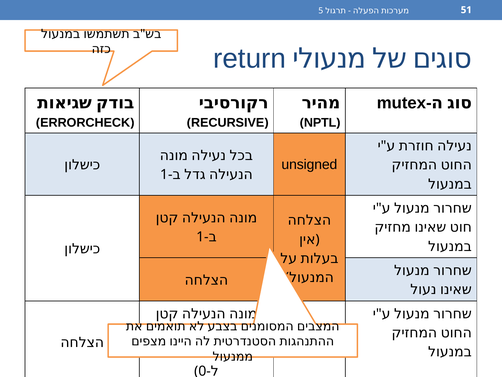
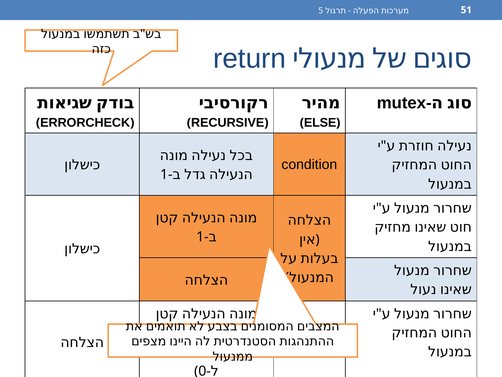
NPTL: NPTL -> ELSE (320, 122)
unsigned: unsigned -> condition (309, 164)
